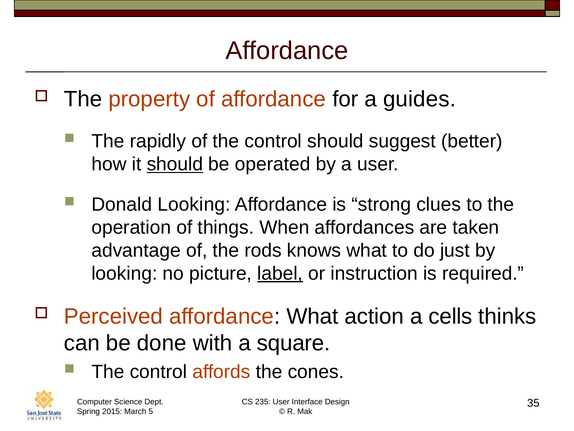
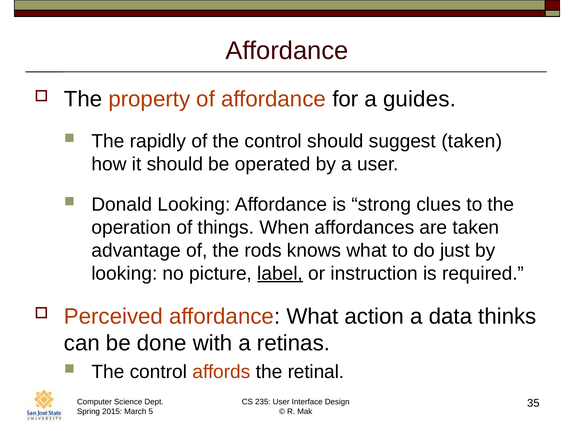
suggest better: better -> taken (472, 141)
should underline: present -> none (175, 164)
cells: cells -> data (450, 316)
square: square -> retinas (294, 343)
cones: cones -> retinal (316, 371)
